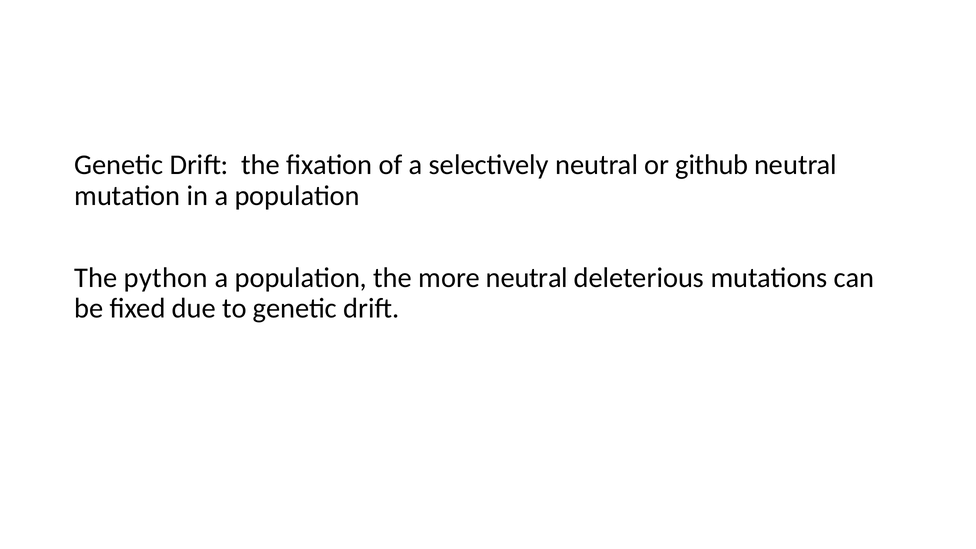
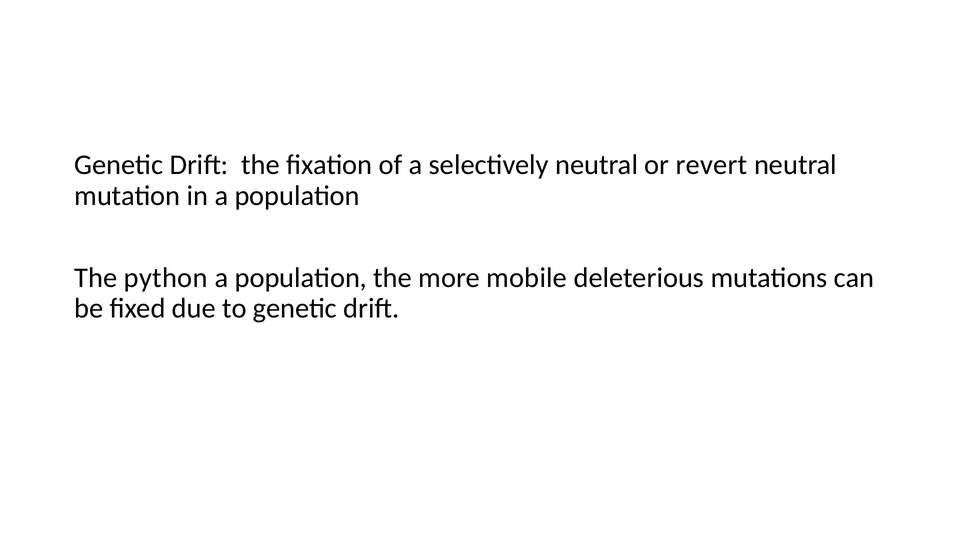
github: github -> revert (712, 165)
more neutral: neutral -> mobile (527, 278)
